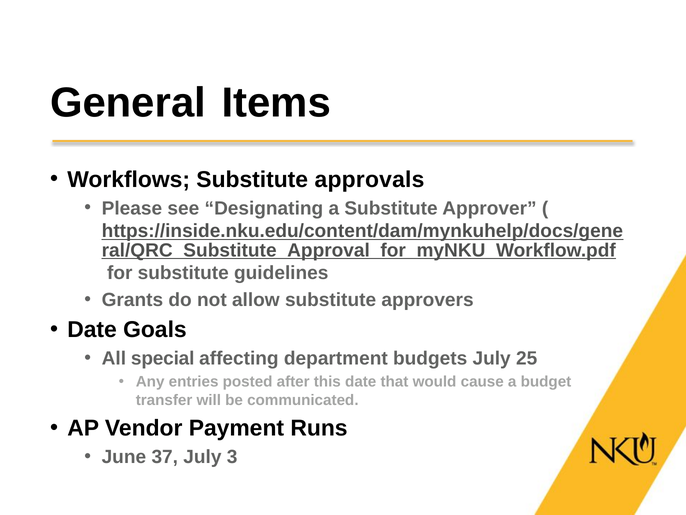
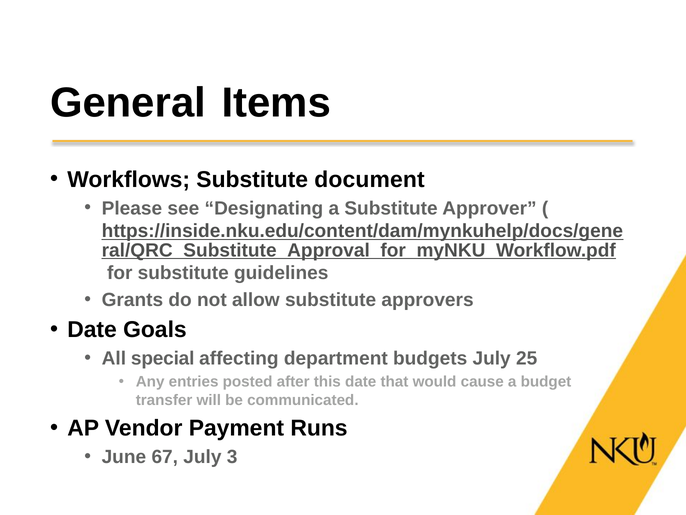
approvals: approvals -> document (369, 179)
37: 37 -> 67 (165, 457)
